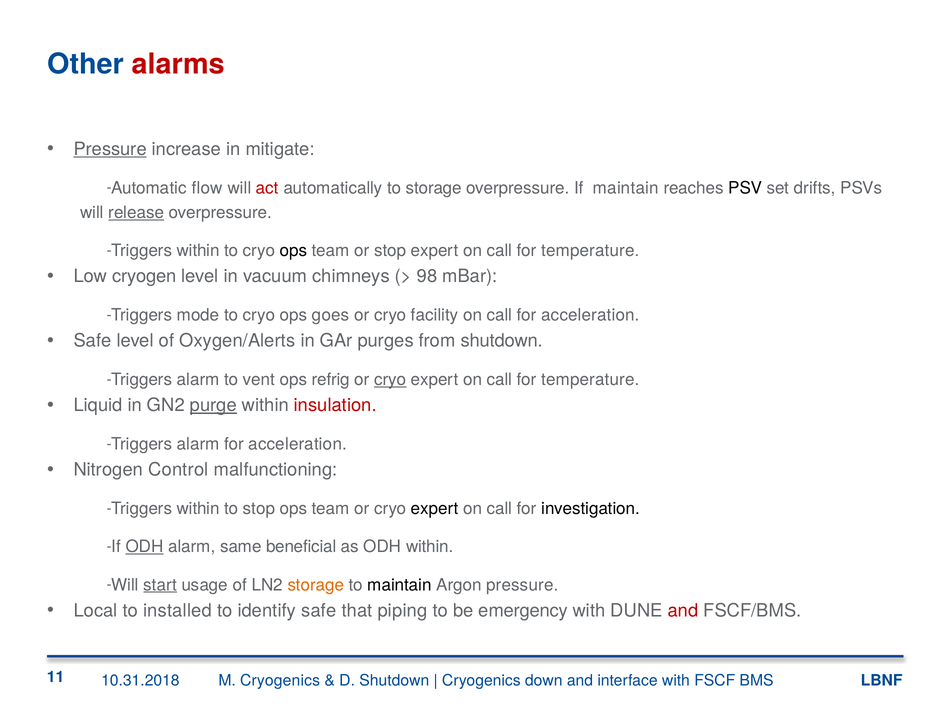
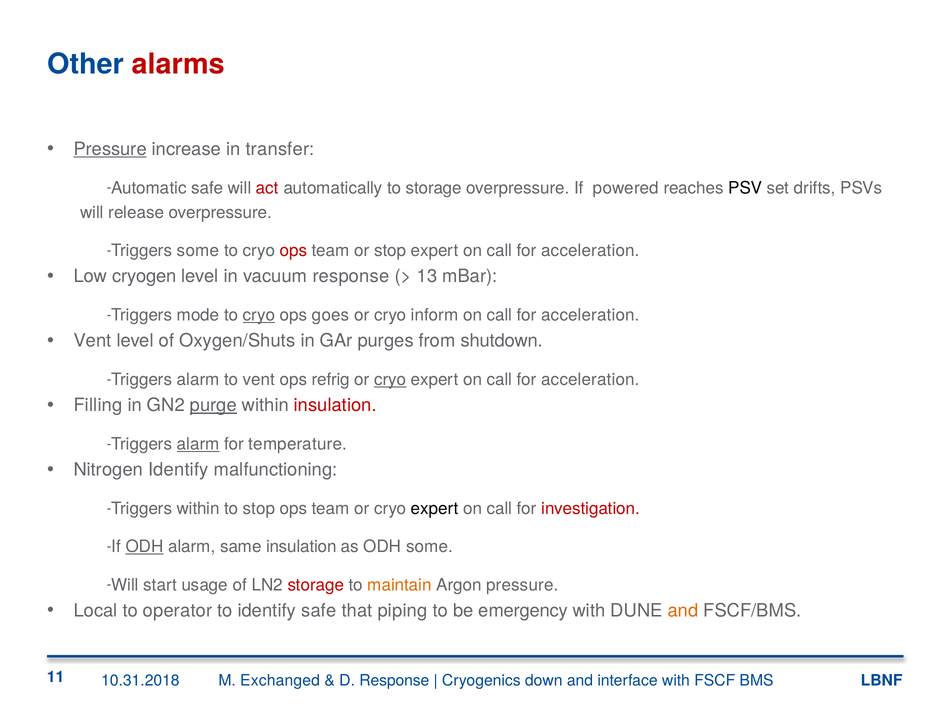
mitigate: mitigate -> transfer (280, 149)
Automatic flow: flow -> safe (207, 188)
If maintain: maintain -> powered (626, 188)
release underline: present -> none (136, 213)
within: within -> some (198, 251)
ops colour: black -> red (294, 251)
temperature: temperature -> acceleration (590, 251)
vacuum chimneys: chimneys -> response (351, 276)
98: 98 -> 13 (427, 276)
cryo underline: none -> present (259, 315)
facility: facility -> inform (435, 315)
Safe: Safe -> Vent (92, 341)
Oxygen/Alerts: Oxygen/Alerts -> Oxygen/Shuts (237, 341)
temperature: temperature -> acceleration (590, 380)
Liquid: Liquid -> Filling (98, 405)
alarm underline: none -> present (198, 444)
acceleration: acceleration -> temperature (298, 444)
Nitrogen Control: Control -> Identify (178, 470)
investigation colour: black -> red (591, 509)
same beneficial: beneficial -> insulation (301, 547)
ODH within: within -> some (430, 547)
start underline: present -> none (160, 585)
storage colour: orange -> red (316, 585)
maintain colour: black -> orange (400, 585)
installed: installed -> operator (178, 611)
and colour: red -> orange (683, 611)
M Cryogenics: Cryogenics -> Exchanged (280, 681)
D Shutdown: Shutdown -> Response (394, 681)
